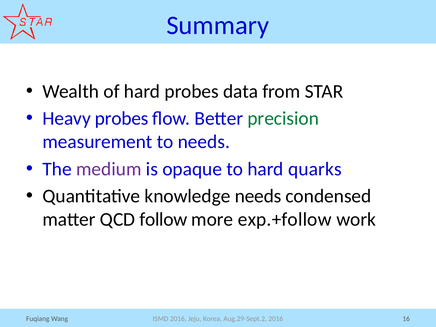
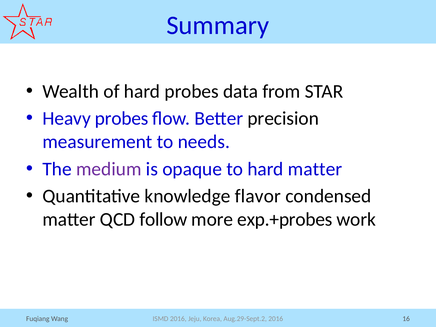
precision colour: green -> black (283, 119)
hard quarks: quarks -> matter (315, 169)
knowledge needs: needs -> flavor (258, 196)
exp.+follow: exp.+follow -> exp.+probes (285, 219)
